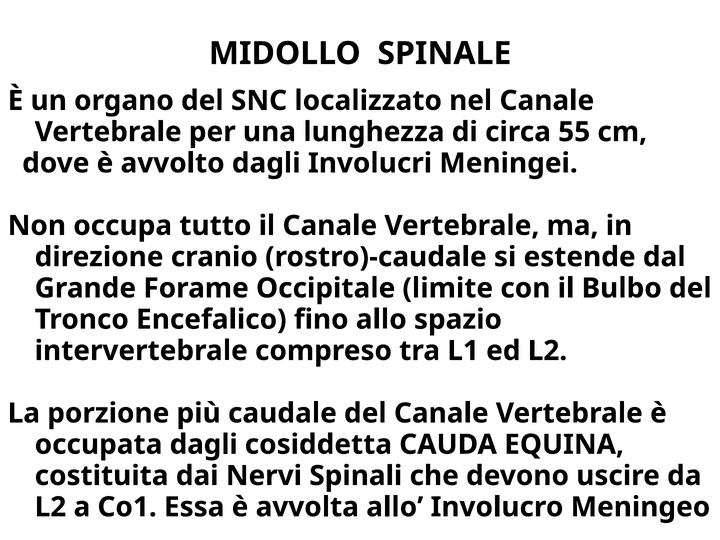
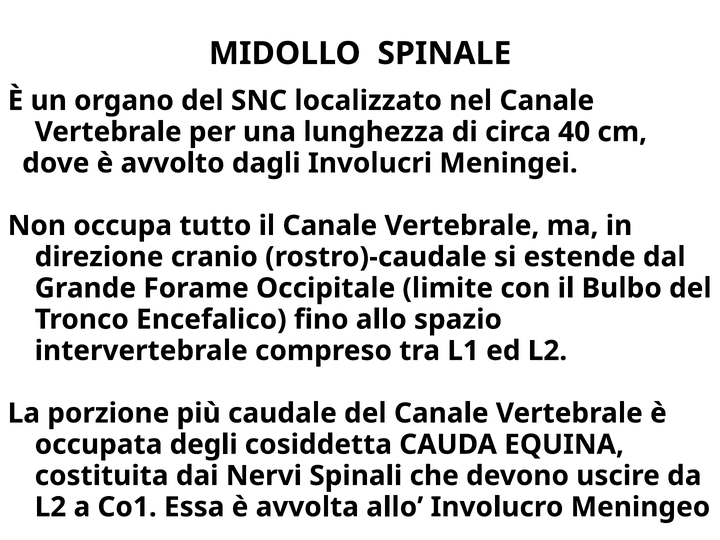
55: 55 -> 40 (574, 132)
occupata dagli: dagli -> degli (204, 445)
